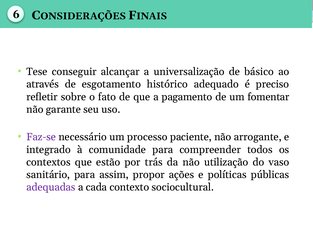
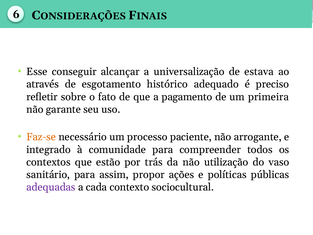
Tese: Tese -> Esse (37, 72)
básico: básico -> estava (259, 72)
fomentar: fomentar -> primeira (268, 97)
Faz-se colour: purple -> orange (41, 137)
